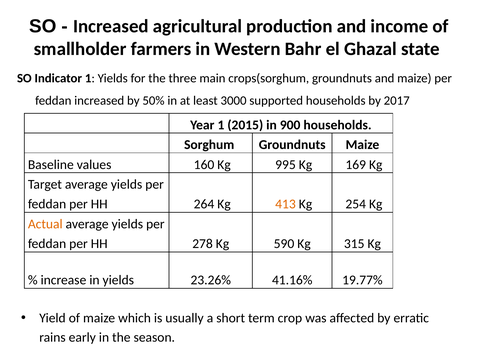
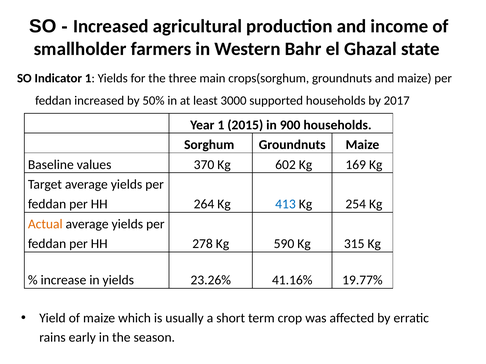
160: 160 -> 370 (204, 165)
995: 995 -> 602 (285, 165)
413 colour: orange -> blue (285, 204)
